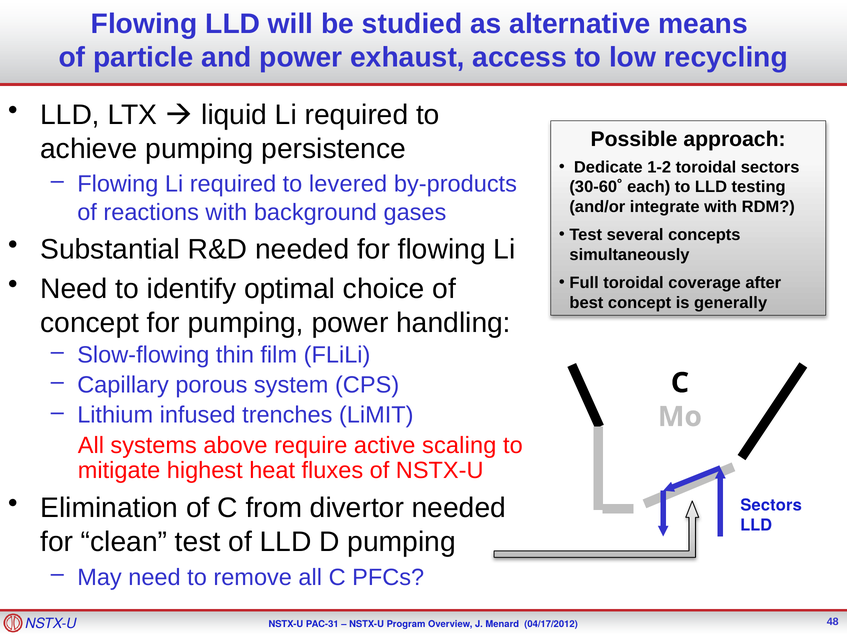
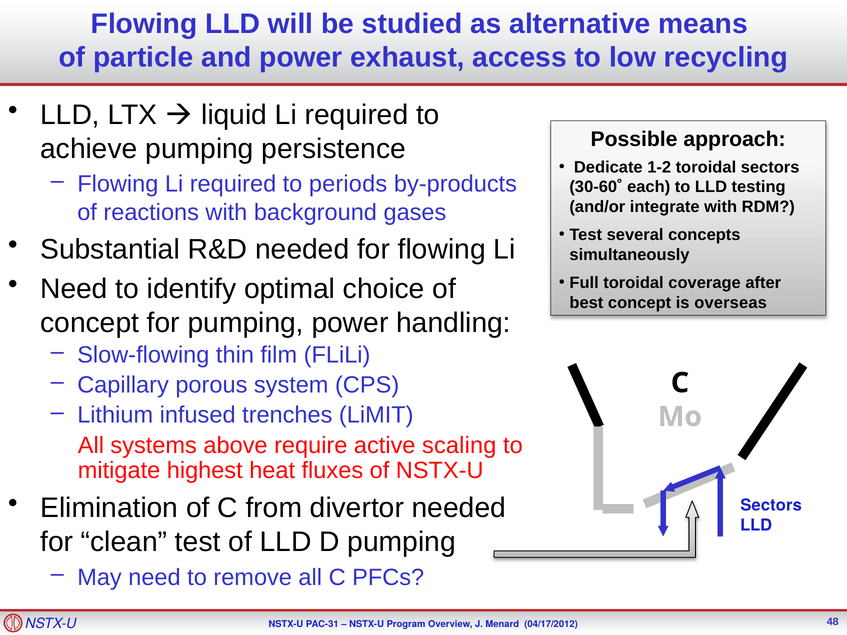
levered: levered -> periods (348, 184)
generally: generally -> overseas (731, 303)
